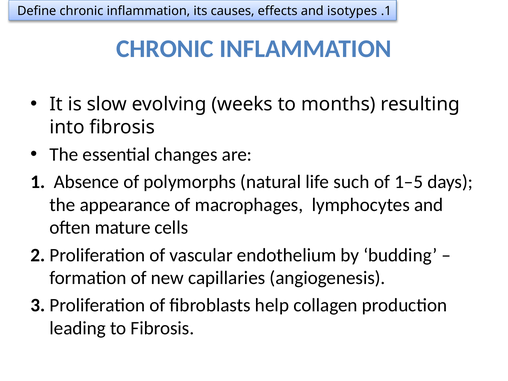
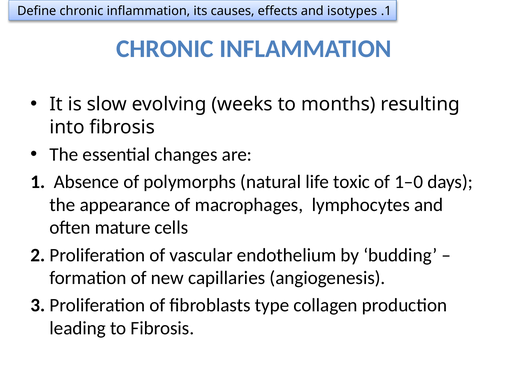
such: such -> toxic (352, 182)
1–5: 1–5 -> 1–0 (409, 182)
help: help -> type (272, 305)
